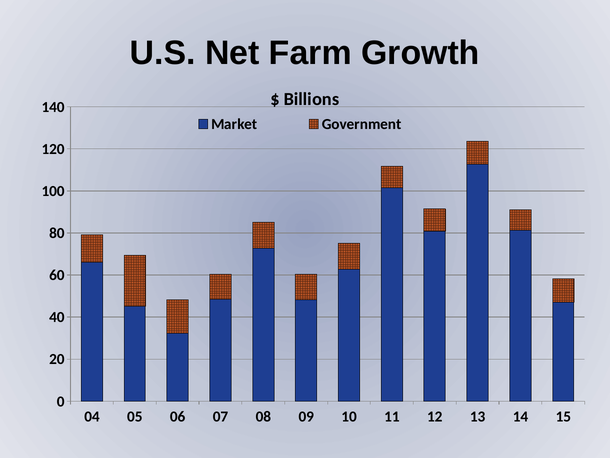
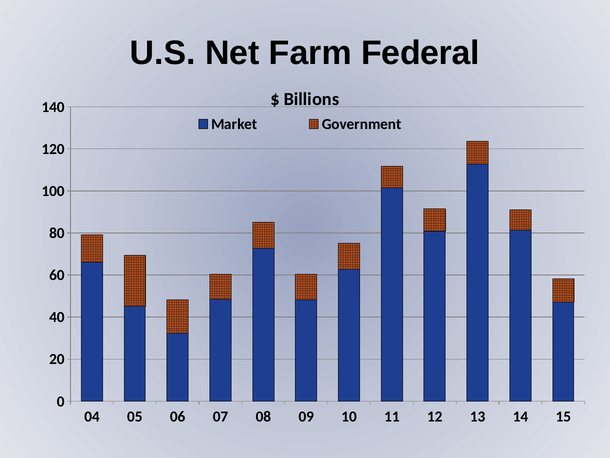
Growth: Growth -> Federal (420, 53)
